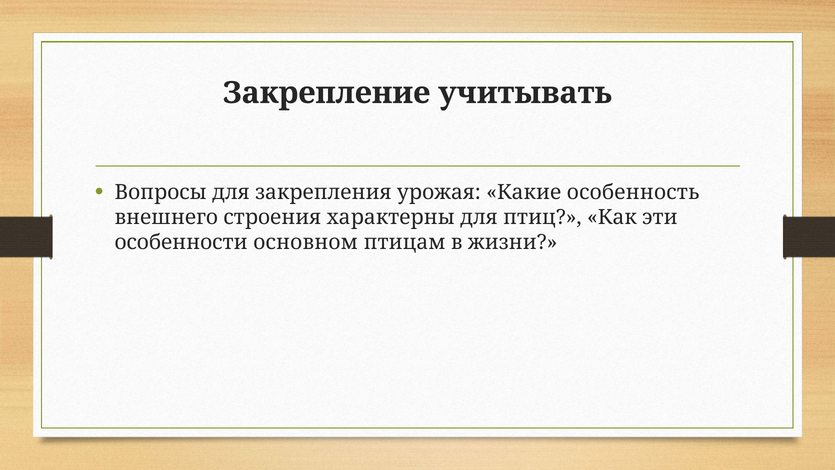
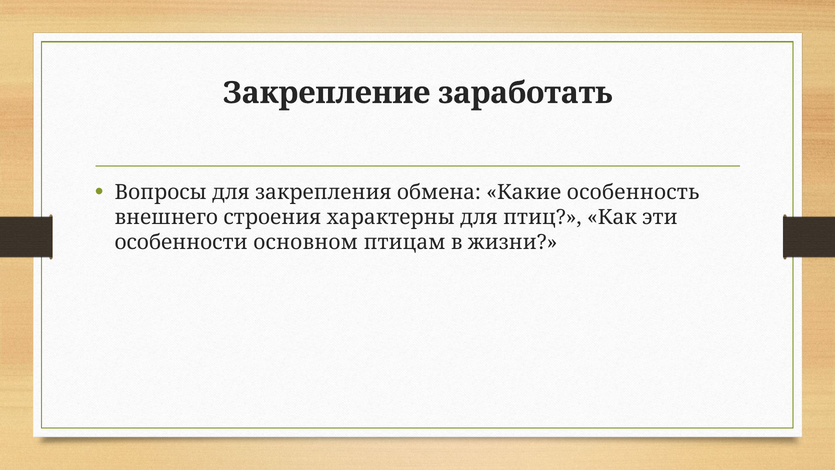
учитывать: учитывать -> заработать (525, 93)
урожая: урожая -> обмена (439, 192)
